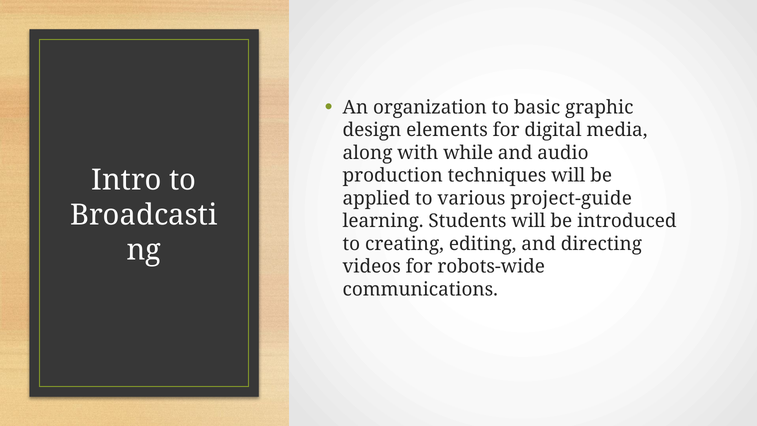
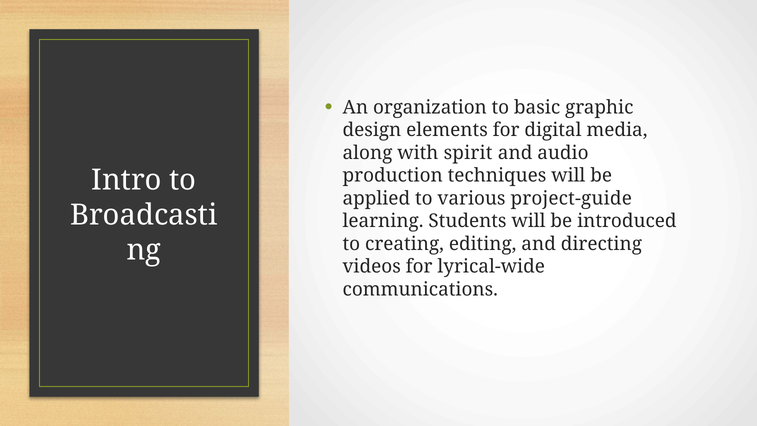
while: while -> spirit (468, 153)
robots-wide: robots-wide -> lyrical-wide (491, 266)
